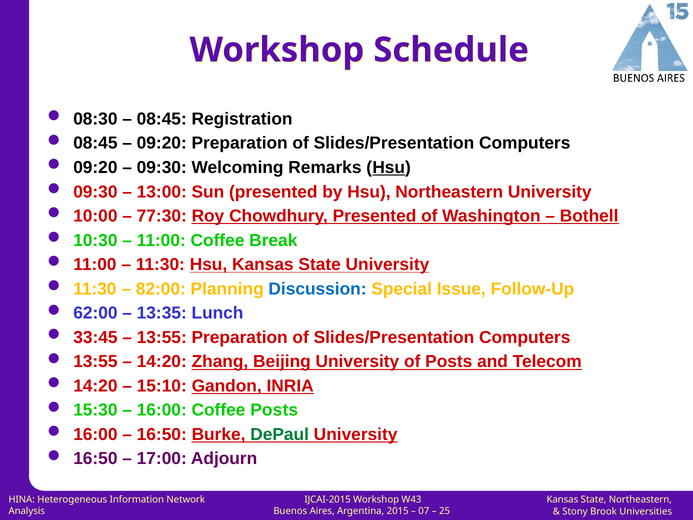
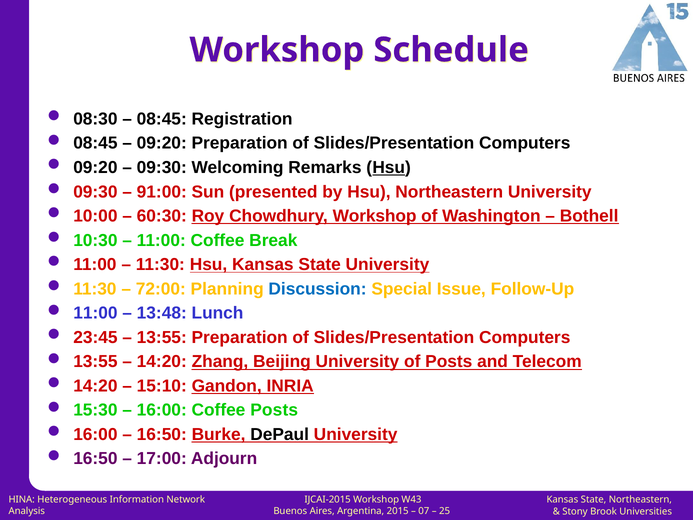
13:00: 13:00 -> 91:00 (162, 192)
77:30: 77:30 -> 60:30 (162, 216)
Chowdhury Presented: Presented -> Workshop (375, 216)
82:00: 82:00 -> 72:00 (161, 289)
62:00: 62:00 -> 11:00 (95, 313)
13:35: 13:35 -> 13:48 (162, 313)
33:45: 33:45 -> 23:45 (95, 337)
DePaul colour: green -> black (280, 434)
